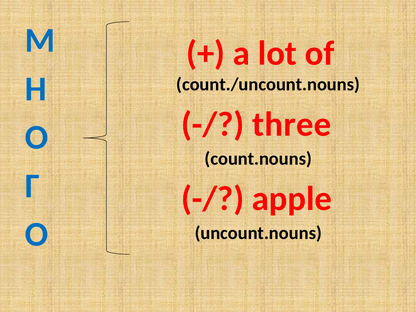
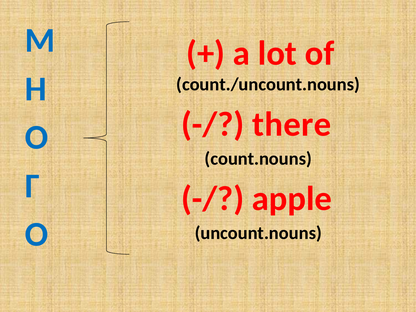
three: three -> there (292, 124)
